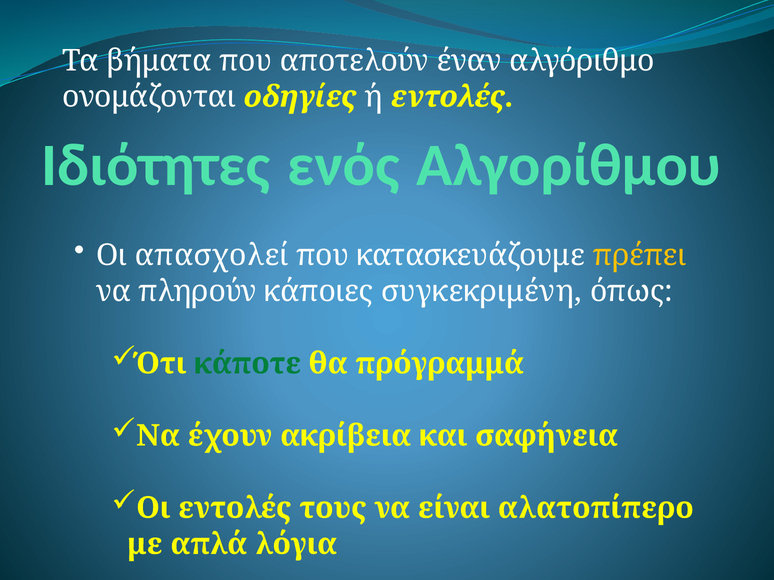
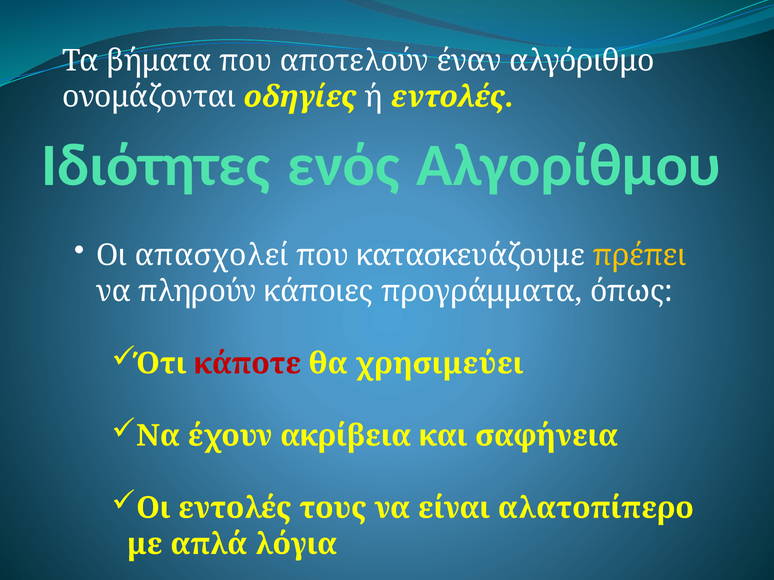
συγκεκριμένη: συγκεκριμένη -> προγράμματα (482, 291)
κάποτε colour: green -> red (248, 364)
πρόγραμμά: πρόγραμμά -> χρησιμεύει (439, 364)
